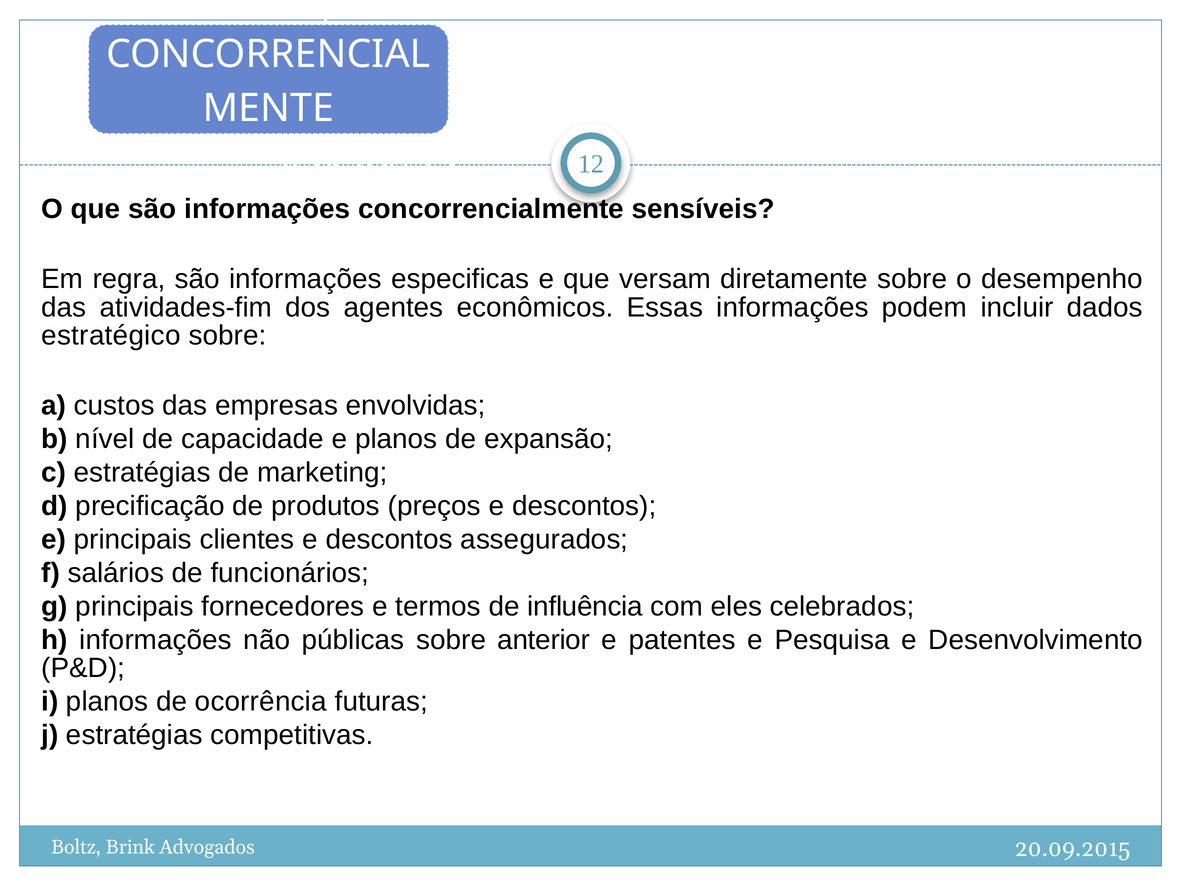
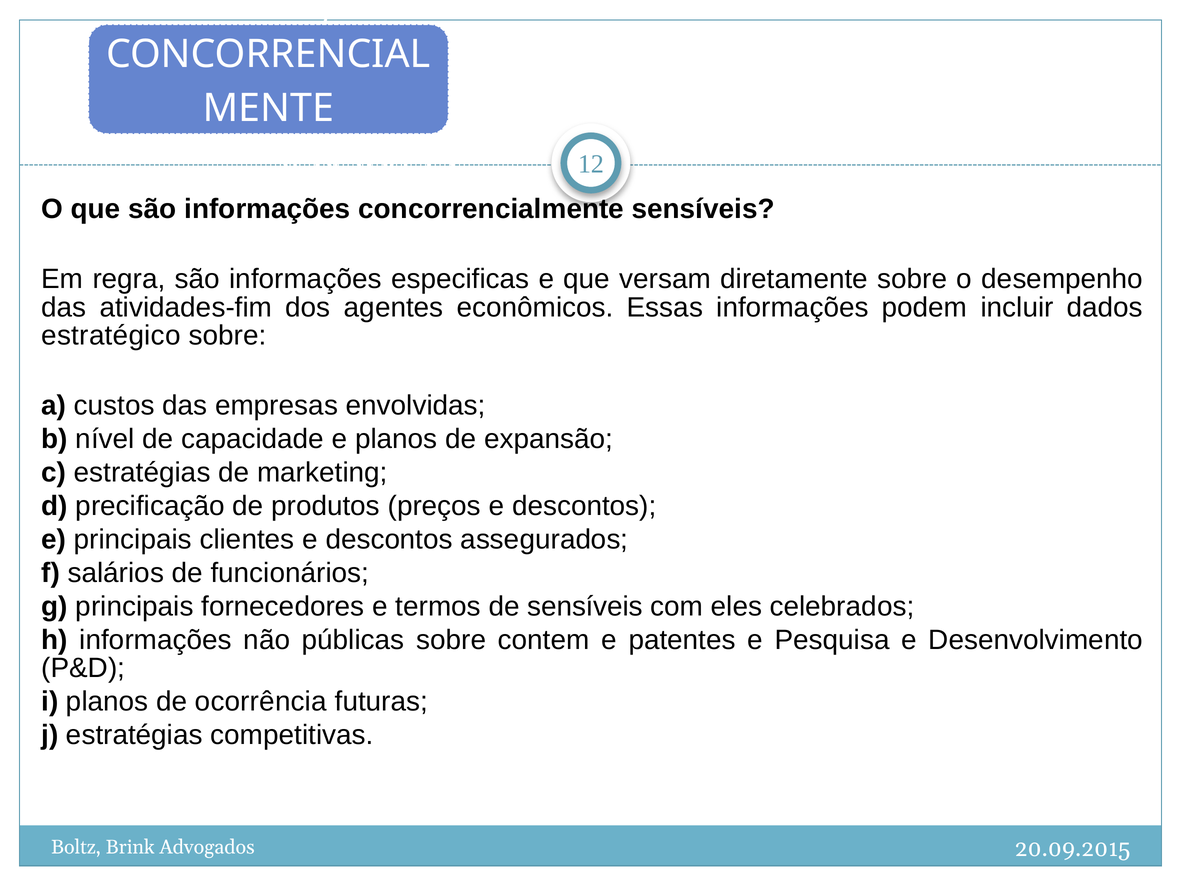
de influência: influência -> sensíveis (585, 607)
anterior: anterior -> contem (544, 640)
